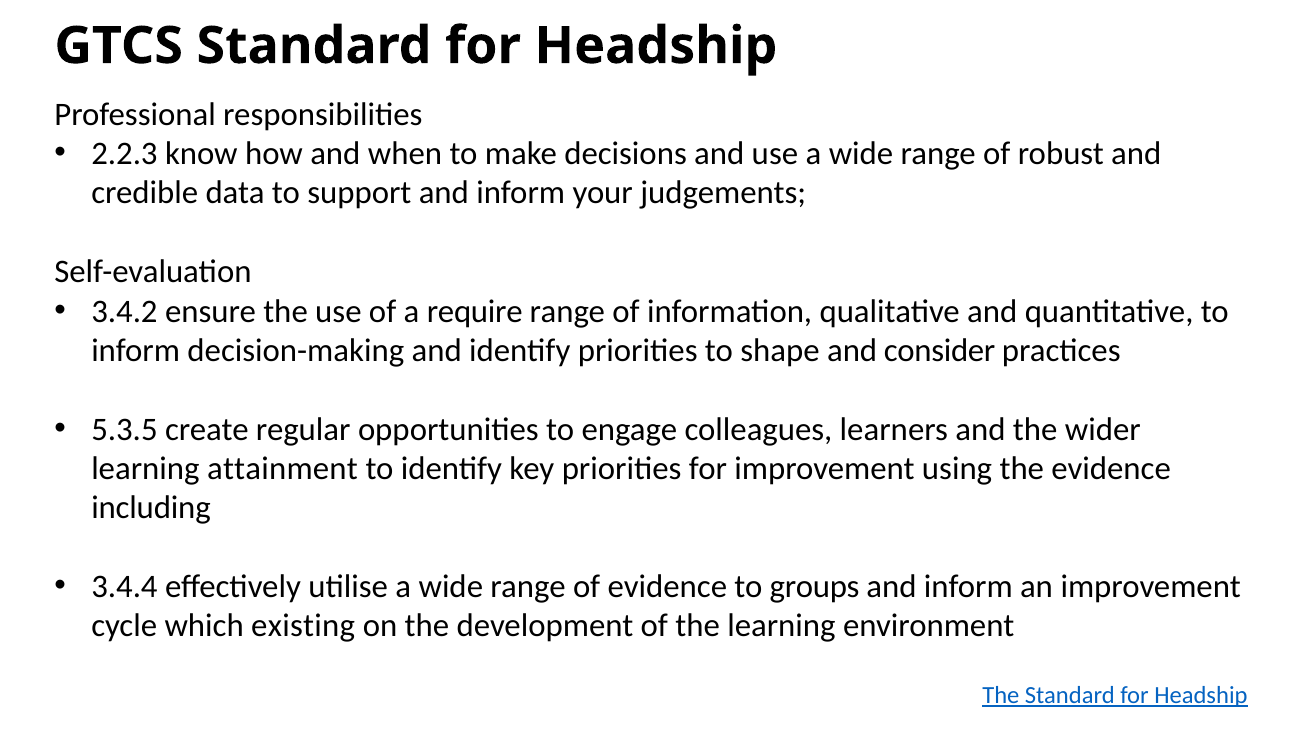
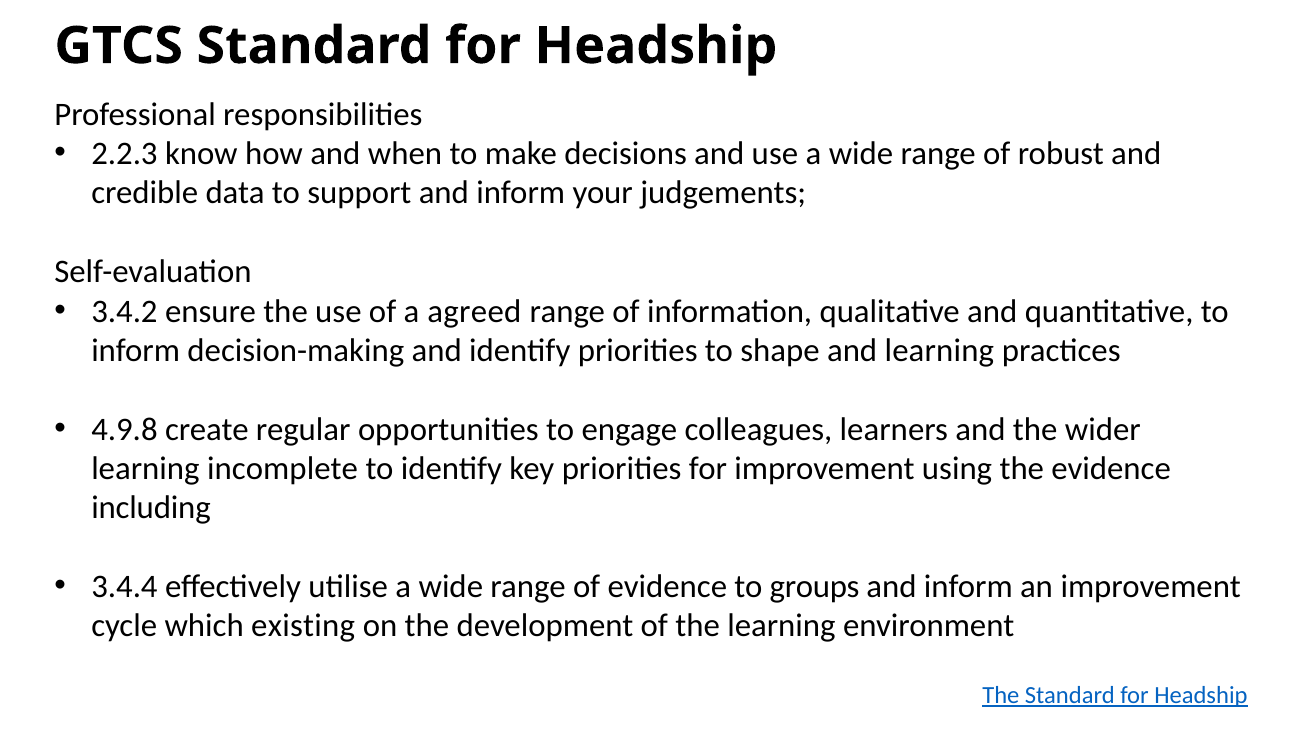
require: require -> agreed (474, 311)
and consider: consider -> learning (939, 351)
5.3.5: 5.3.5 -> 4.9.8 (124, 429)
attainment: attainment -> incomplete (283, 469)
